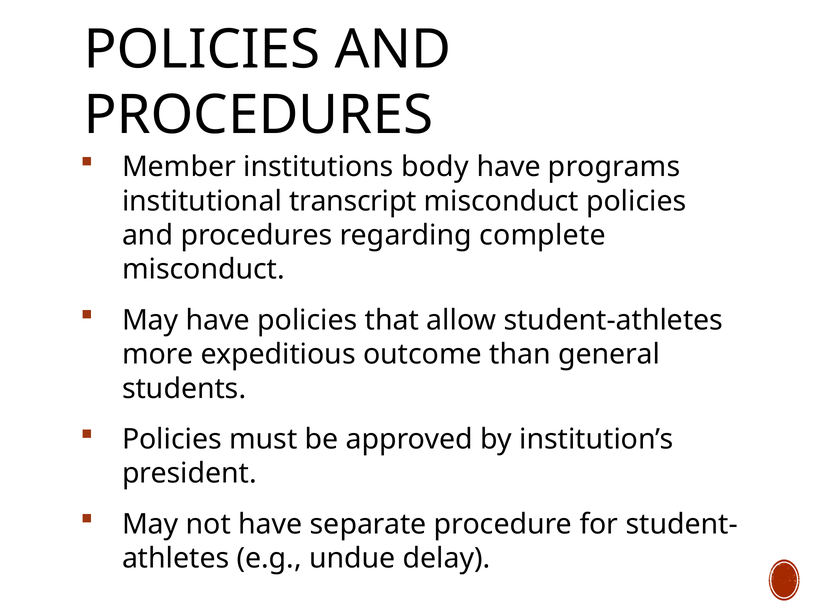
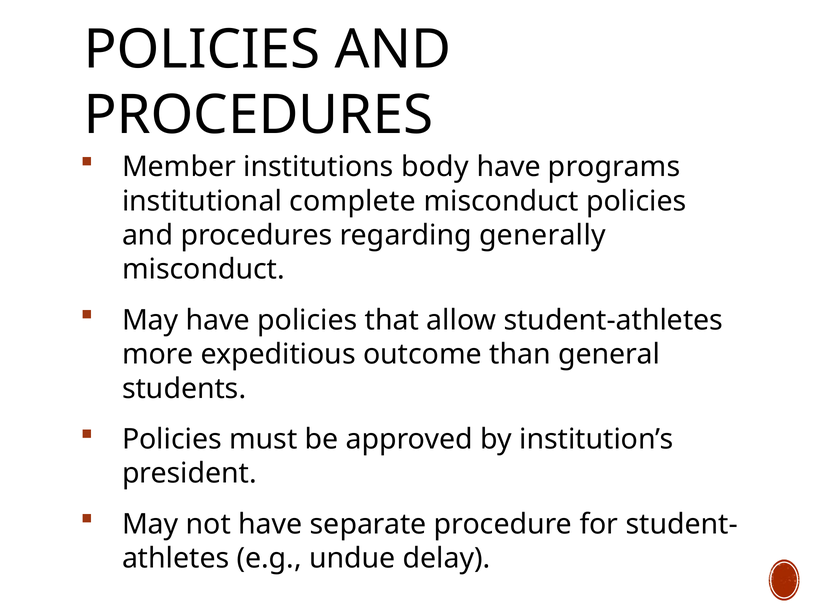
transcript: transcript -> complete (353, 201)
complete: complete -> generally (542, 236)
